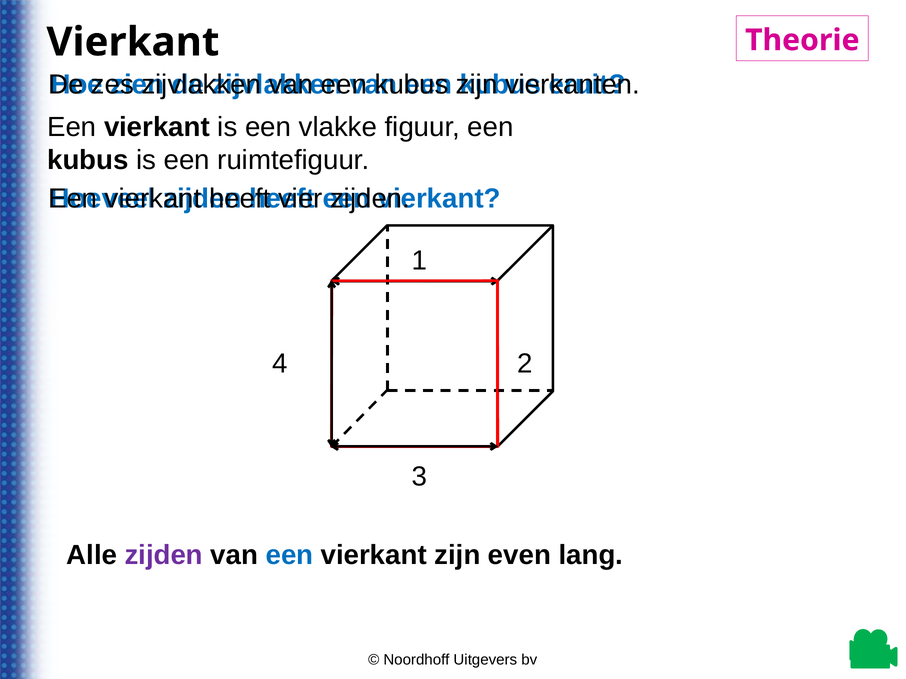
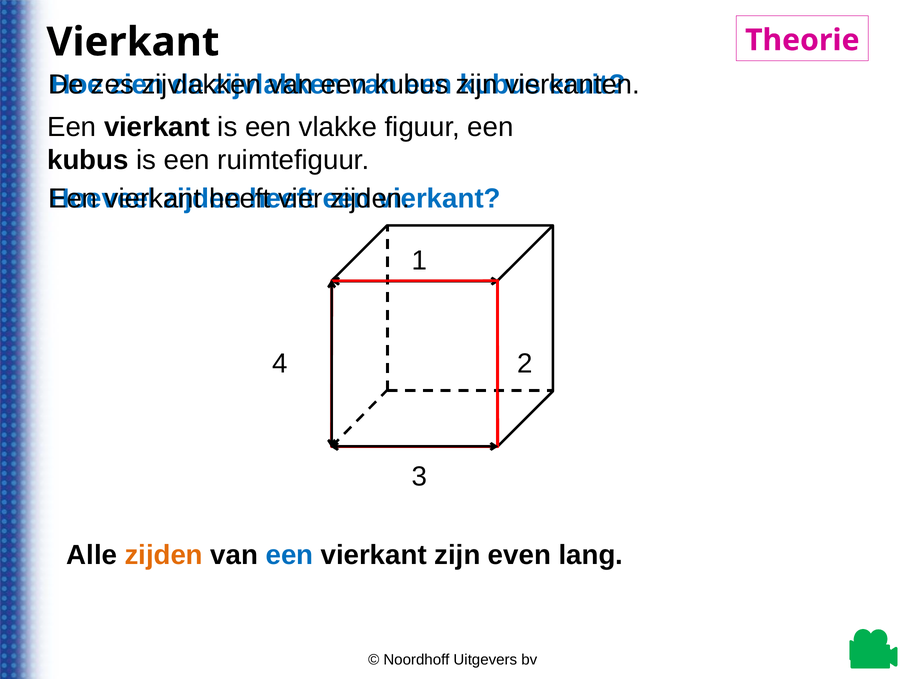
zijden colour: purple -> orange (164, 555)
